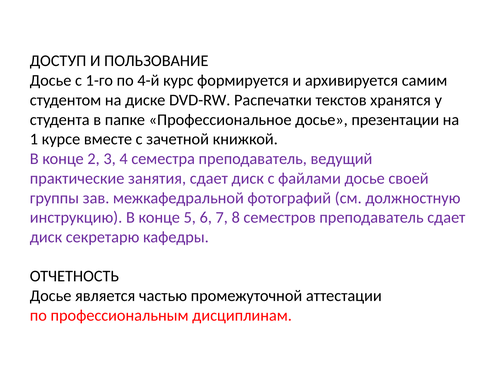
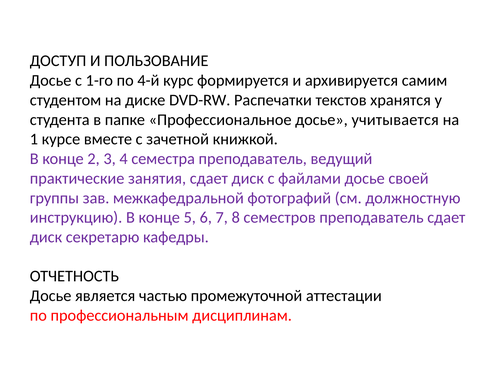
презентации: презентации -> учитывается (395, 120)
